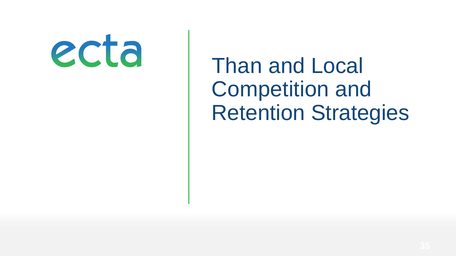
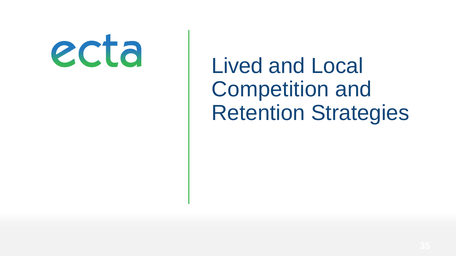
Than: Than -> Lived (237, 66)
